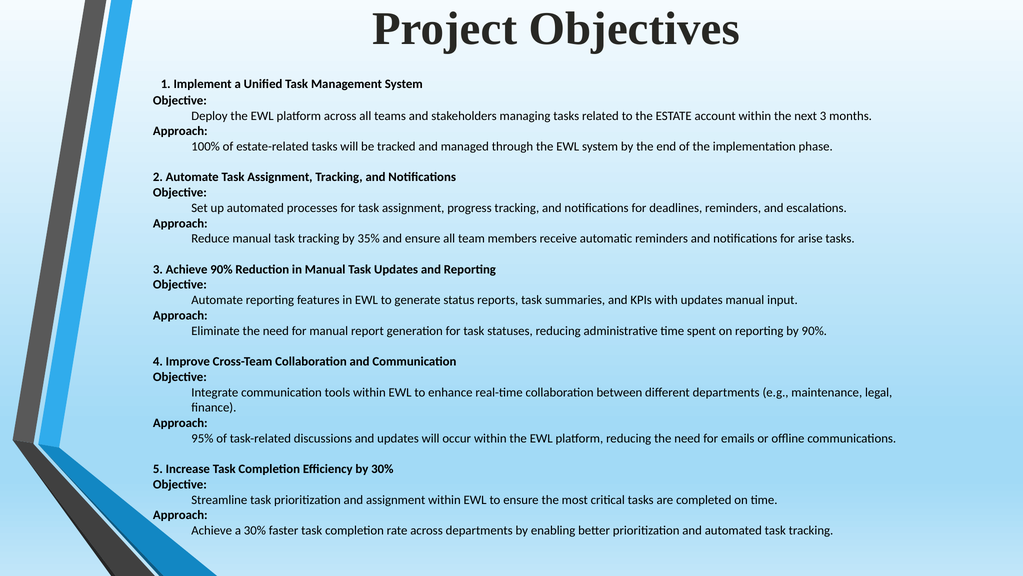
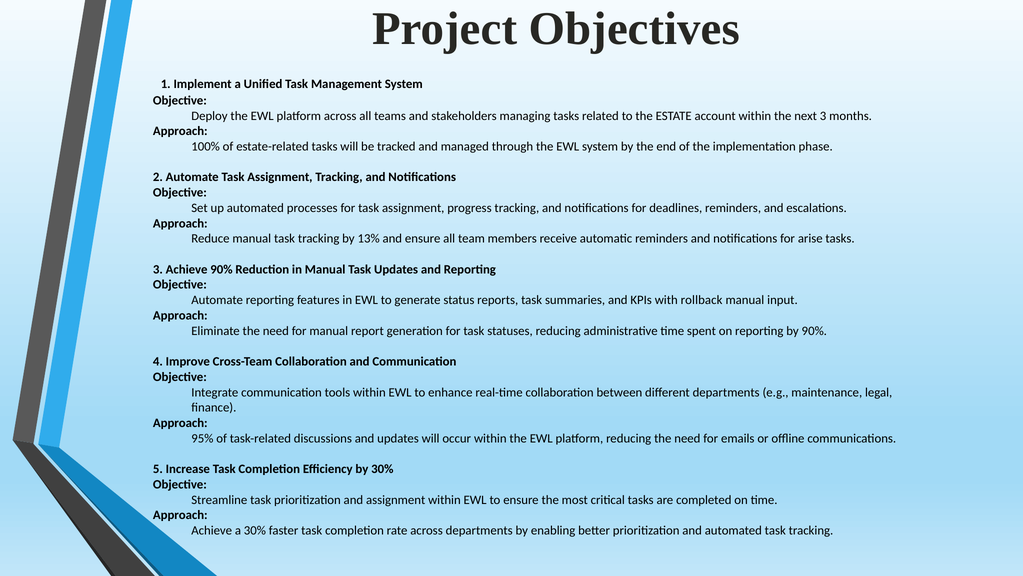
35%: 35% -> 13% (369, 238)
with updates: updates -> rollback (702, 300)
